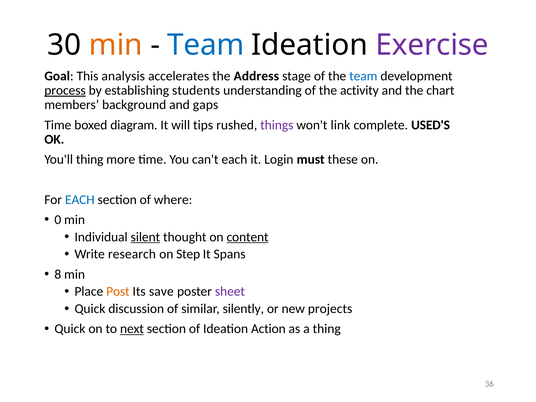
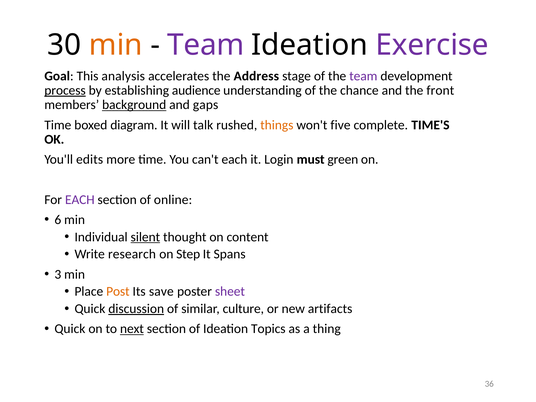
Team colour: blue -> purple (206, 45)
team colour: blue -> purple (363, 76)
students: students -> audience (196, 90)
activity: activity -> chance (359, 90)
chart: chart -> front (440, 90)
background underline: none -> present (134, 105)
tips: tips -> talk (203, 125)
things colour: purple -> orange (277, 125)
link: link -> five (340, 125)
USED'S: USED'S -> TIME'S (430, 125)
You'll thing: thing -> edits (90, 160)
these: these -> green (343, 160)
EACH colour: blue -> purple (80, 200)
where: where -> online (173, 200)
0: 0 -> 6 (58, 220)
content underline: present -> none (248, 237)
8: 8 -> 3 (58, 274)
discussion underline: none -> present (136, 309)
silently: silently -> culture (243, 309)
projects: projects -> artifacts (330, 309)
Action: Action -> Topics (268, 329)
